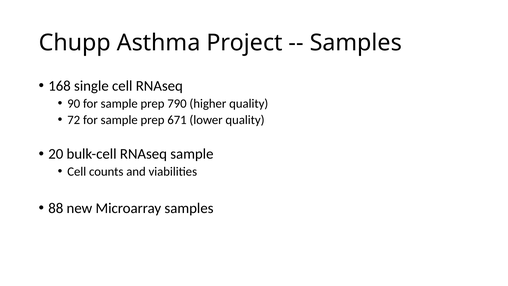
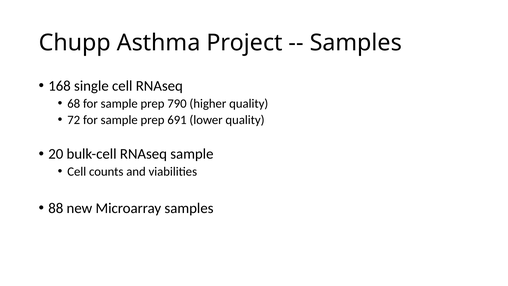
90: 90 -> 68 (74, 103)
671: 671 -> 691 (177, 120)
